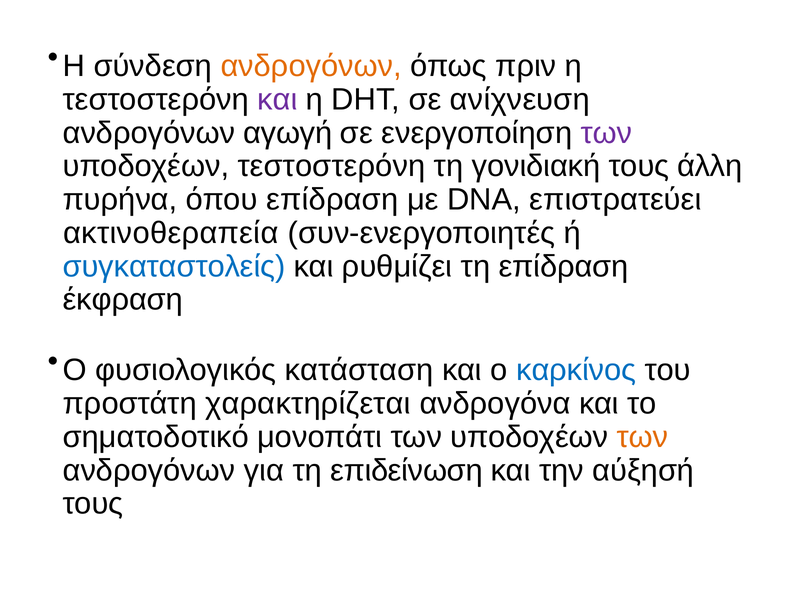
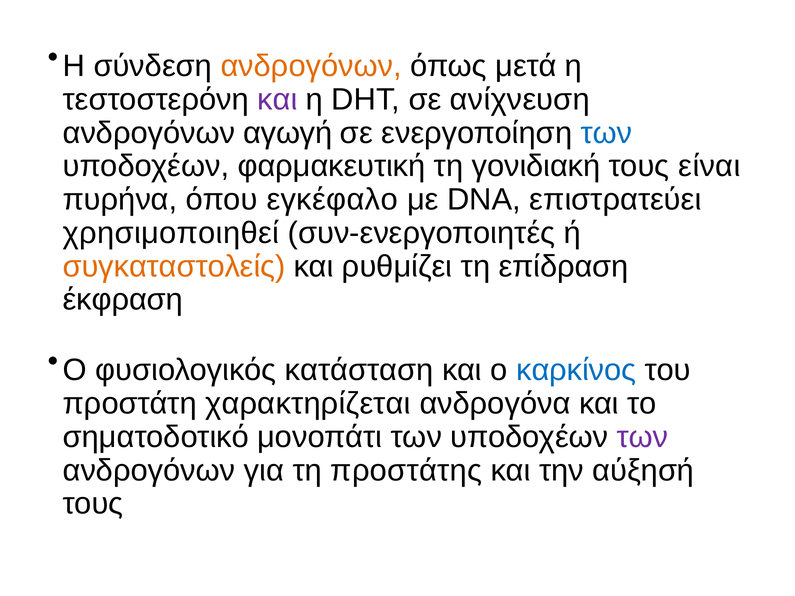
πριν: πριν -> μετά (526, 66)
των colour: purple -> blue (606, 133)
υποδοχέων τεστοστερόνη: τεστοστερόνη -> φαρμακευτική (332, 166)
άλλη: άλλη -> είναι (709, 166)
όπου επίδραση: επίδραση -> εγκέφαλο (332, 200)
ακτινοθεραπεία: ακτινοθεραπεία -> χρησιμοποιηθεί (171, 233)
συγκαταστολείς colour: blue -> orange (174, 267)
των colour: orange -> purple (643, 437)
επιδείνωση: επιδείνωση -> προστάτης (406, 471)
